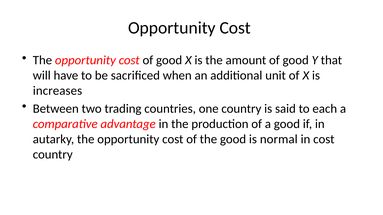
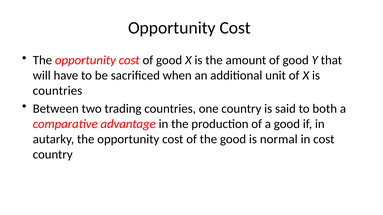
increases: increases -> countries (58, 91)
each: each -> both (325, 109)
